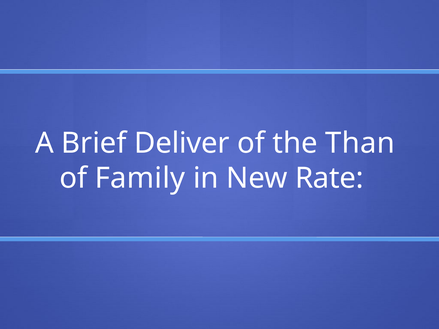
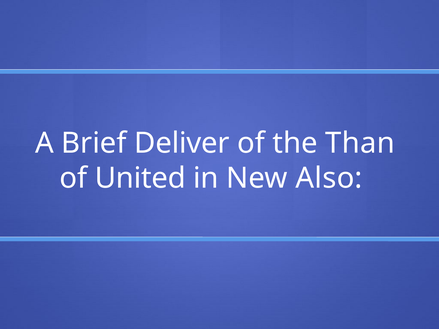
Family: Family -> United (140, 178)
Rate: Rate -> Also (329, 178)
